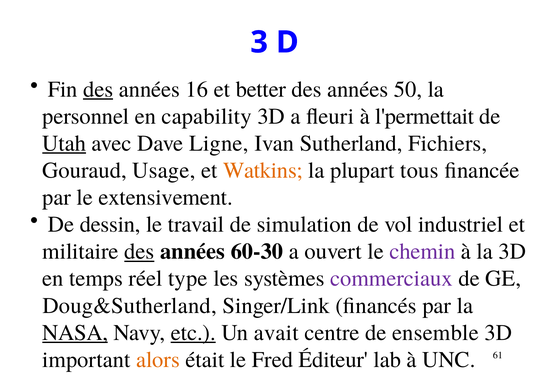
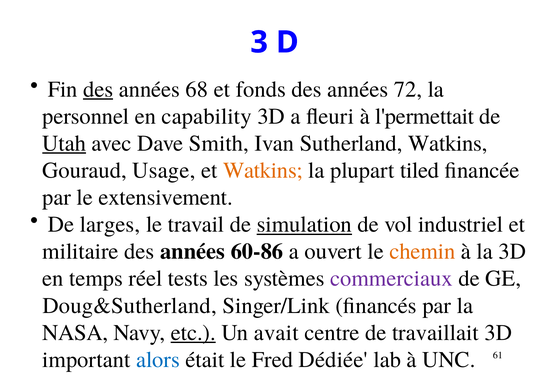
16: 16 -> 68 (197, 89)
better: better -> fonds (261, 89)
50: 50 -> 72 (408, 89)
Ligne: Ligne -> Smith (219, 143)
Sutherland Fichiers: Fichiers -> Watkins (448, 143)
tous: tous -> tiled (420, 170)
dessin: dessin -> larges (110, 225)
simulation underline: none -> present (304, 225)
des underline: present -> none (139, 252)
60-30: 60-30 -> 60-86 (257, 252)
chemin colour: purple -> orange (422, 252)
type: type -> tests (188, 279)
NASA underline: present -> none (75, 333)
ensemble: ensemble -> travaillait (435, 333)
alors colour: orange -> blue (158, 360)
Éditeur: Éditeur -> Dédiée (333, 360)
